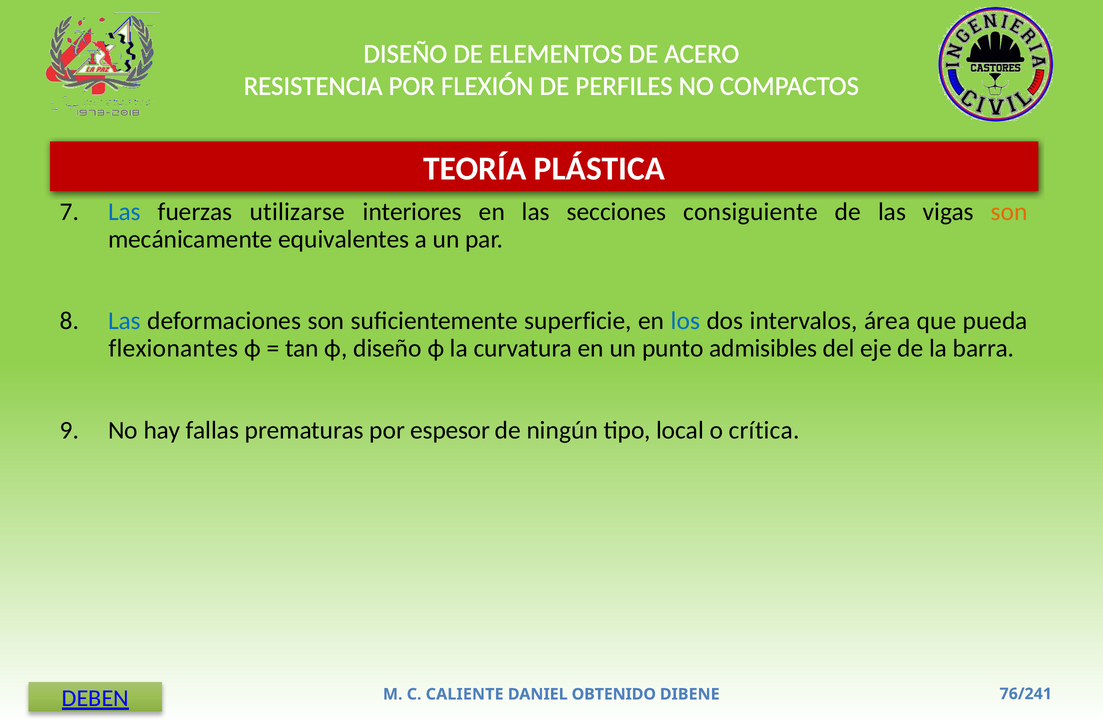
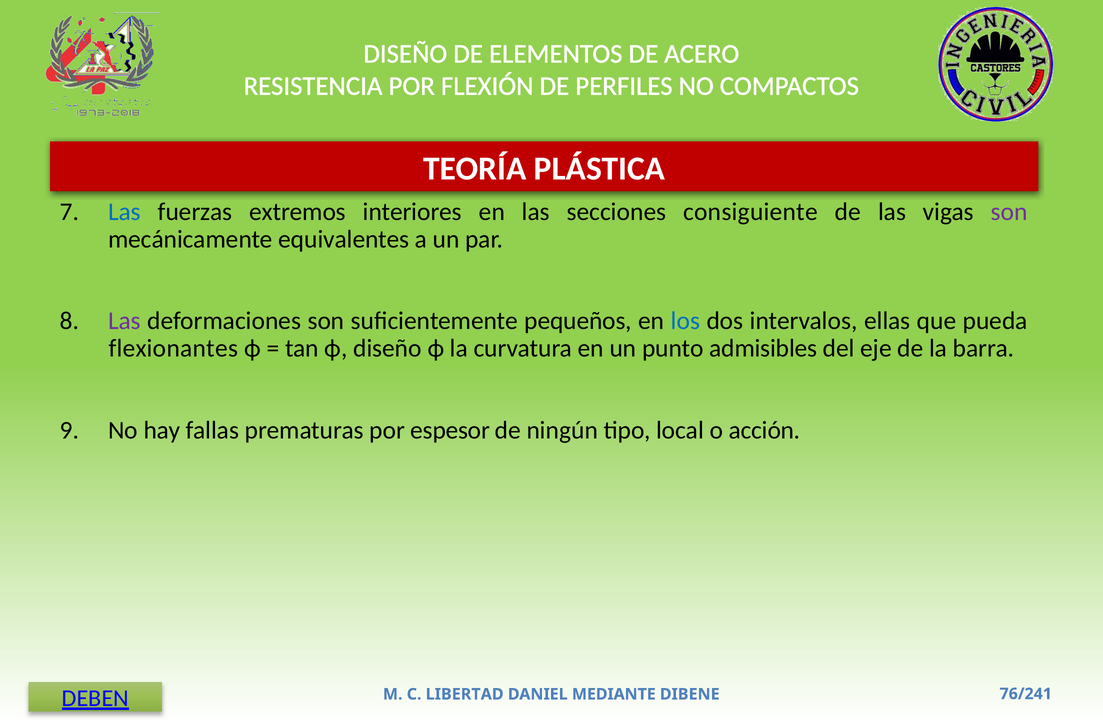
utilizarse: utilizarse -> extremos (298, 212)
son colour: orange -> purple (1009, 212)
Las colour: blue -> purple (124, 321)
superficie: superficie -> pequeños (578, 321)
área: área -> ellas (887, 321)
crítica: crítica -> acción (765, 430)
CALIENTE: CALIENTE -> LIBERTAD (465, 695)
OBTENIDO: OBTENIDO -> MEDIANTE (614, 695)
